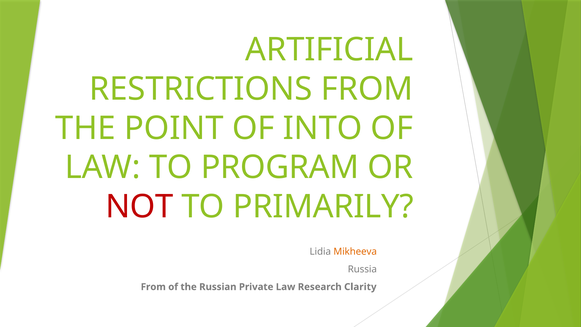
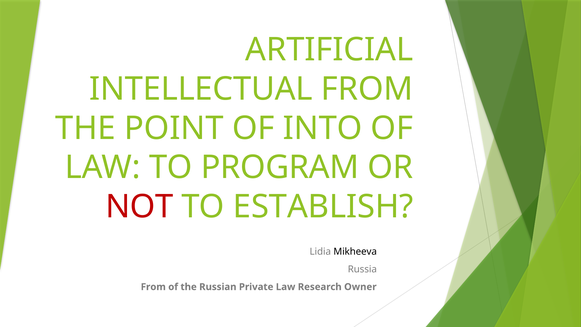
RESTRICTIONS: RESTRICTIONS -> INTELLECTUAL (201, 89)
PRIMARILY: PRIMARILY -> ESTABLISH (323, 207)
Mikheeva colour: orange -> black (355, 251)
Clarity: Clarity -> Owner (360, 287)
